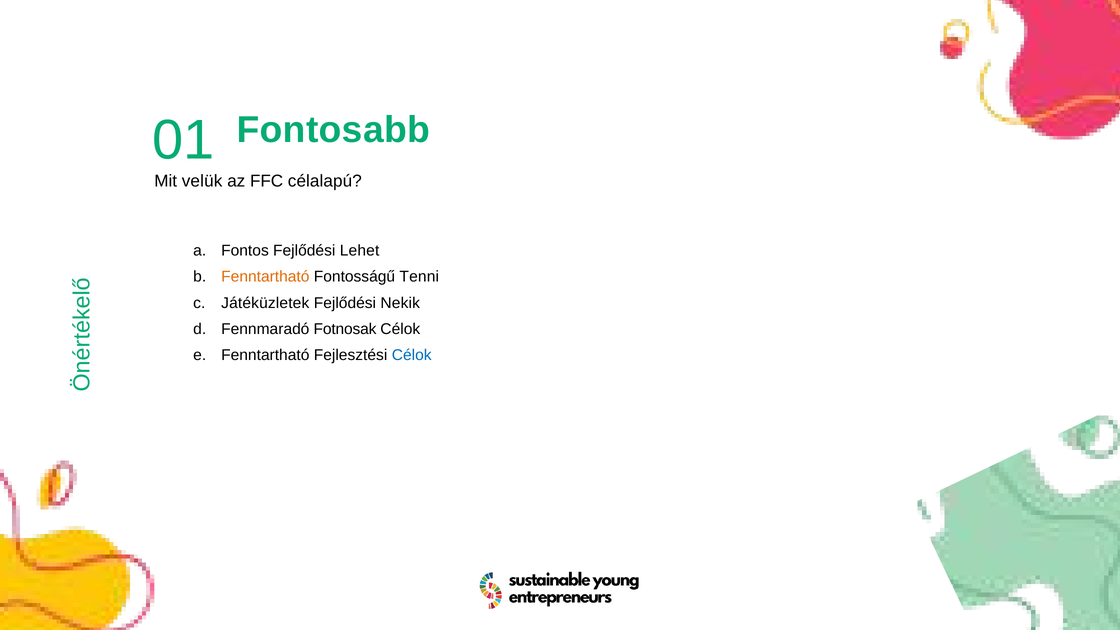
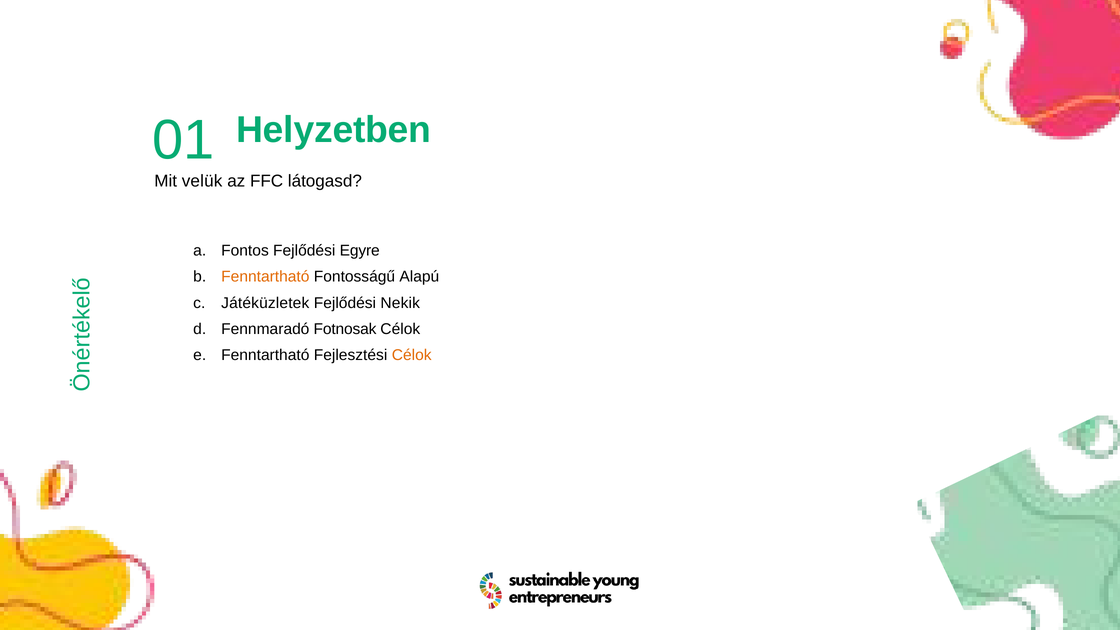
Fontosabb: Fontosabb -> Helyzetben (334, 130)
célalapú: célalapú -> látogasd (325, 181)
Lehet: Lehet -> Egyre (360, 251)
Tenni: Tenni -> Alapú (419, 277)
Célok colour: blue -> orange (412, 355)
